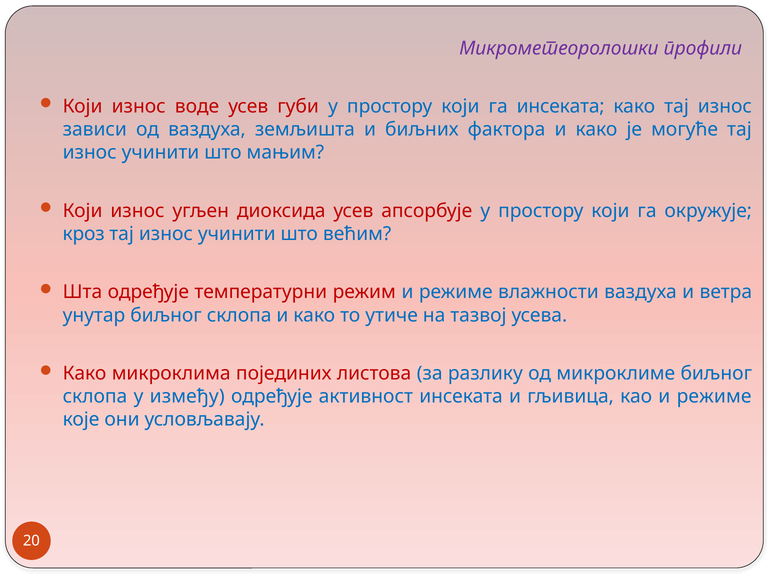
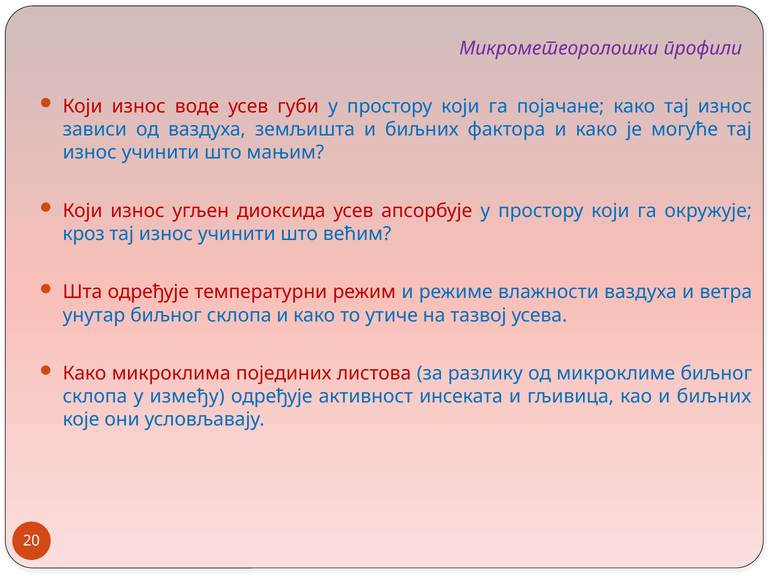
га инсеката: инсеката -> појачане (561, 106)
као и режиме: режиме -> биљних (714, 397)
